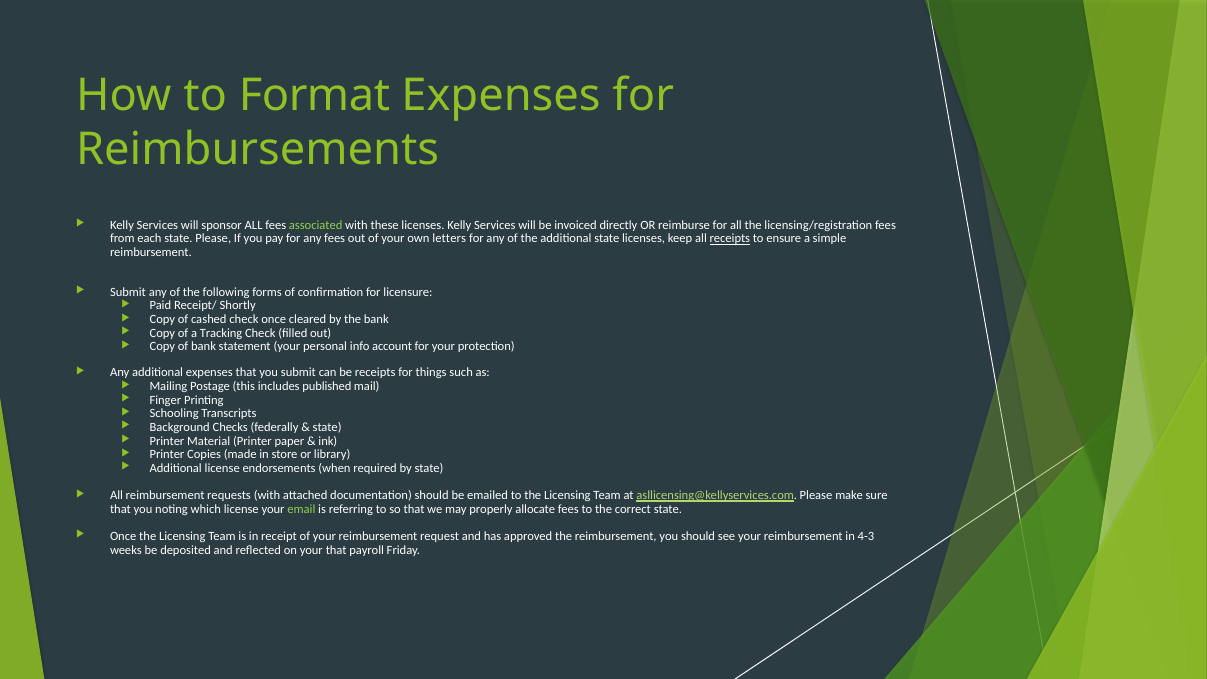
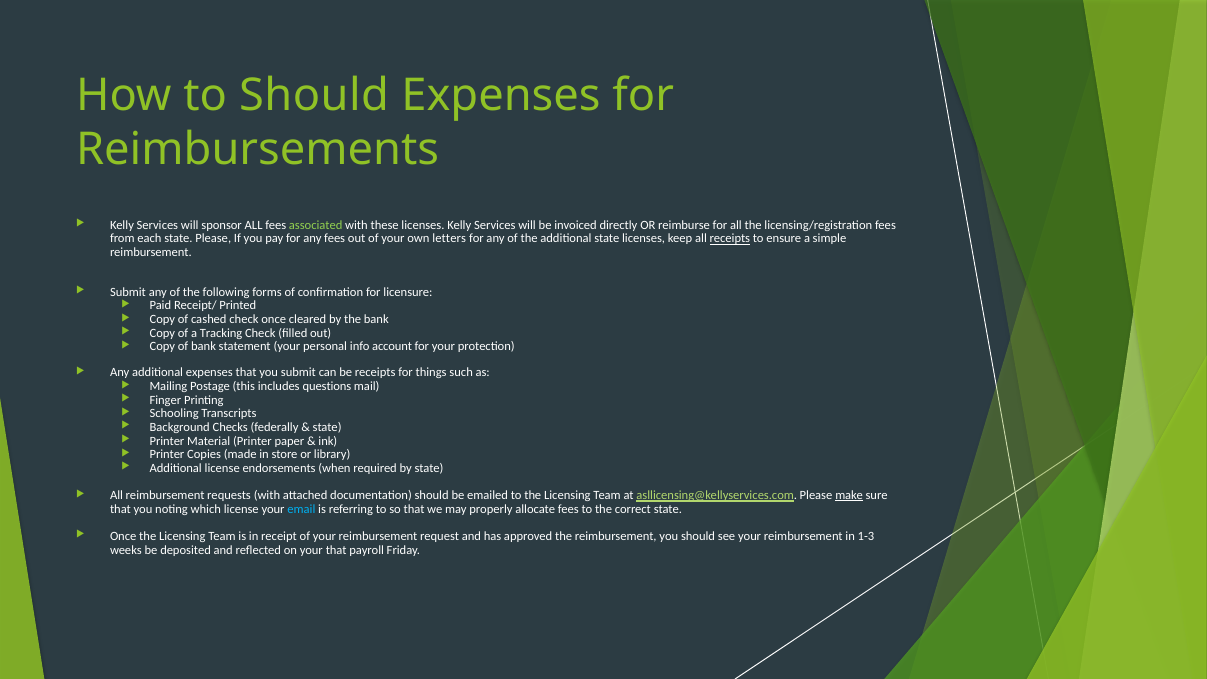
to Format: Format -> Should (314, 95)
Shortly: Shortly -> Printed (238, 306)
published: published -> questions (327, 386)
make underline: none -> present (849, 495)
email colour: light green -> light blue (301, 509)
4-3: 4-3 -> 1-3 (866, 536)
